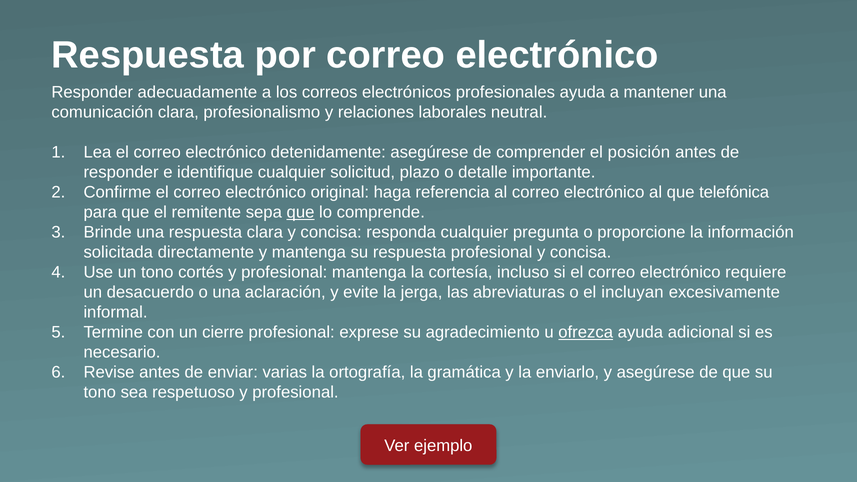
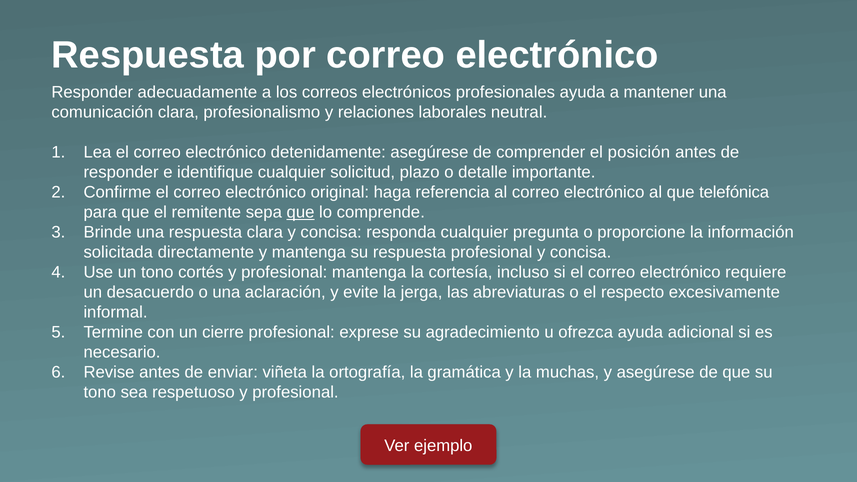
incluyan: incluyan -> respecto (633, 292)
ofrezca underline: present -> none (586, 332)
varias: varias -> viñeta (285, 372)
enviarlo: enviarlo -> muchas (568, 372)
